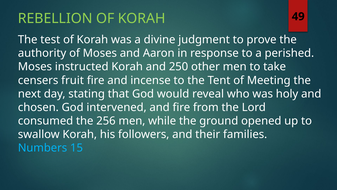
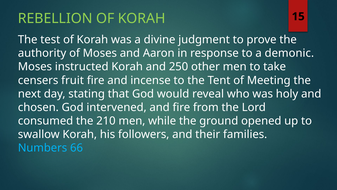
49: 49 -> 15 (298, 16)
perished: perished -> demonic (289, 53)
256: 256 -> 210 (106, 121)
15: 15 -> 66 (76, 148)
